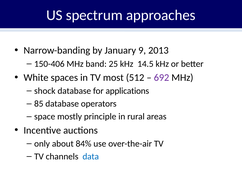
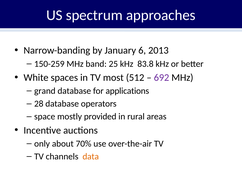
9: 9 -> 6 (142, 50)
150-406: 150-406 -> 150-259 (49, 64)
14.5: 14.5 -> 83.8 (145, 64)
shock: shock -> grand (45, 91)
85: 85 -> 28 (39, 103)
principle: principle -> provided (100, 116)
84%: 84% -> 70% (84, 143)
data colour: blue -> orange (91, 156)
